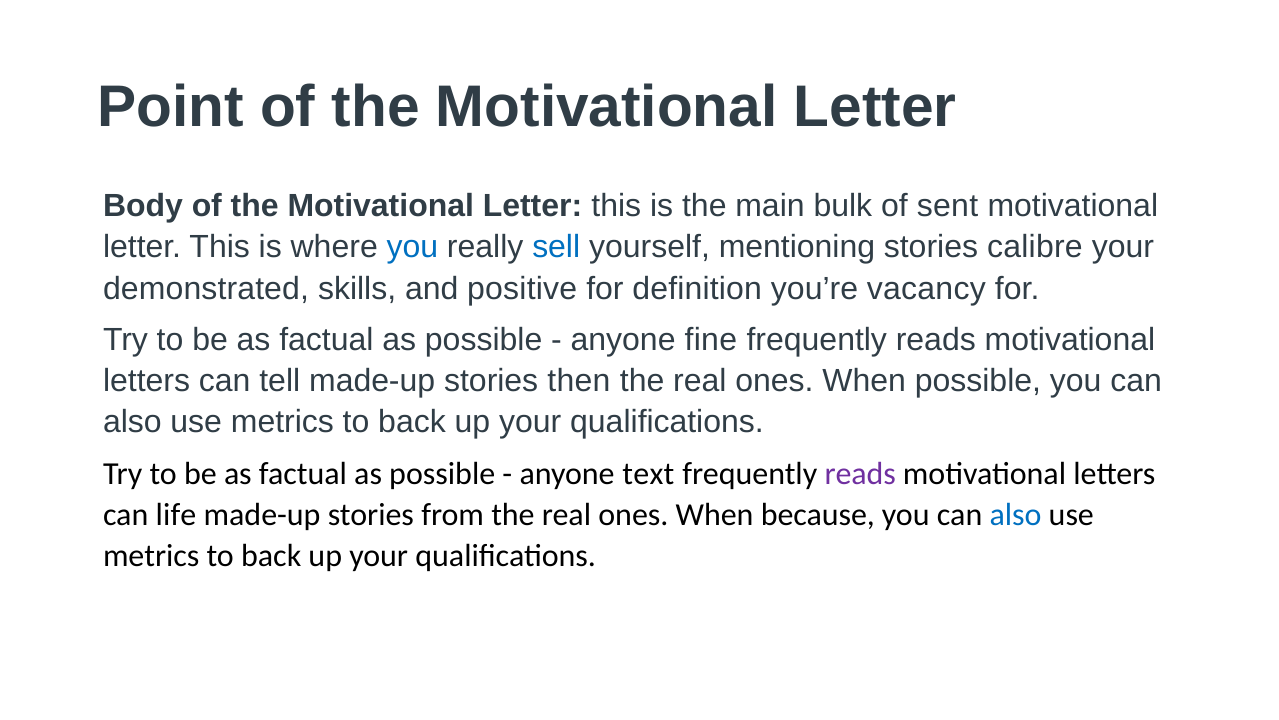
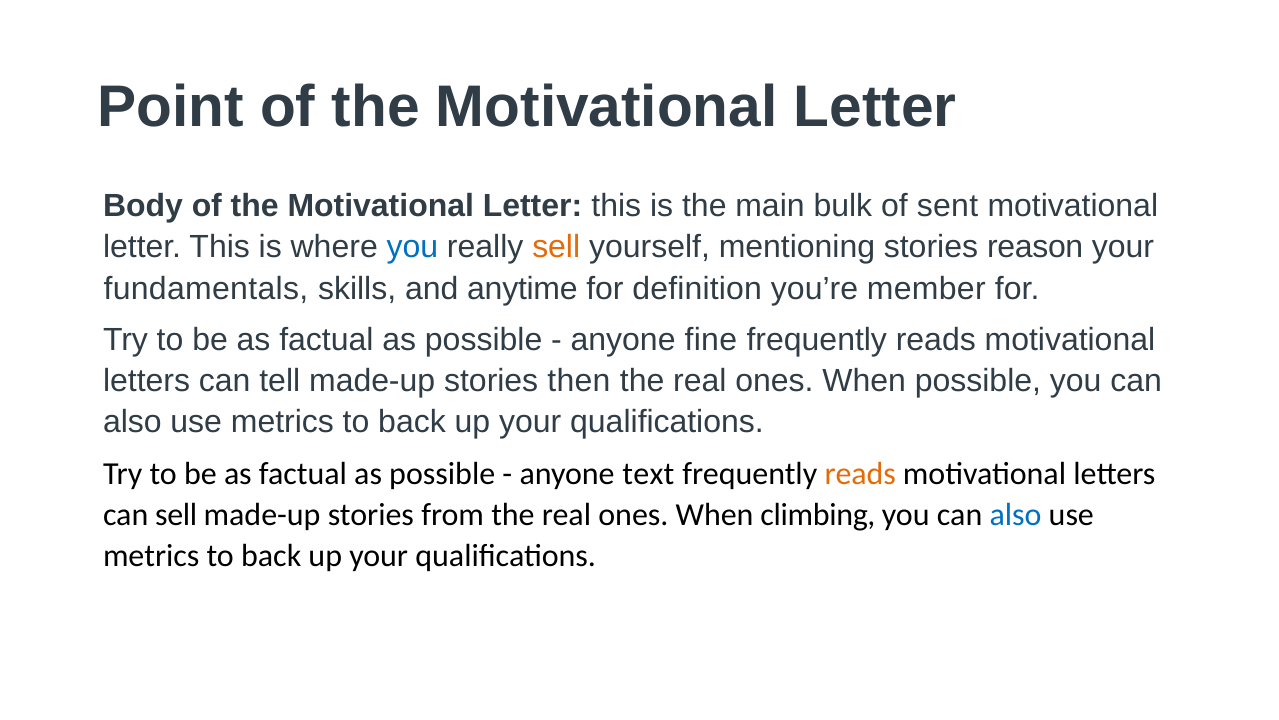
sell colour: blue -> orange (556, 247)
calibre: calibre -> reason (1035, 247)
demonstrated: demonstrated -> fundamentals (206, 288)
positive: positive -> anytime (522, 288)
vacancy: vacancy -> member (926, 288)
reads colour: purple -> orange (860, 474)
can life: life -> sell (176, 515)
because: because -> climbing (818, 515)
